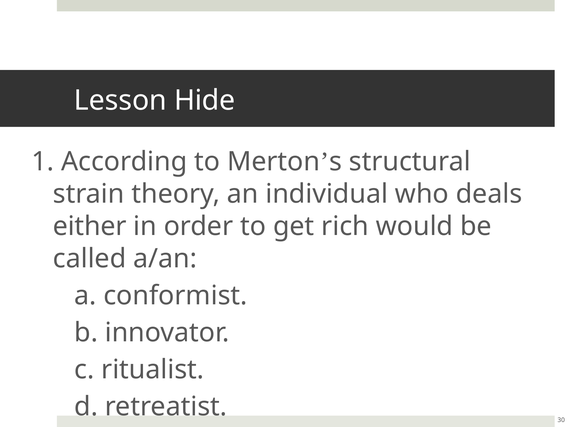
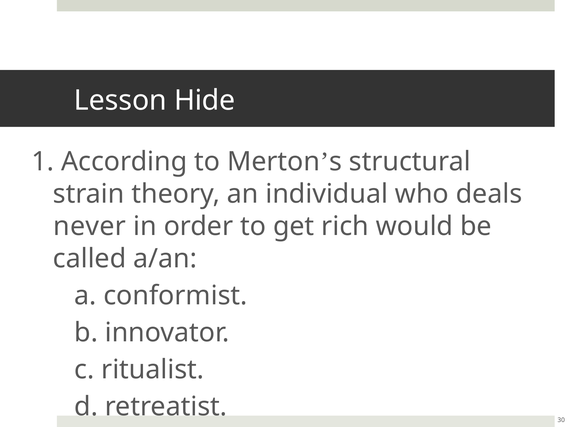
either: either -> never (89, 226)
